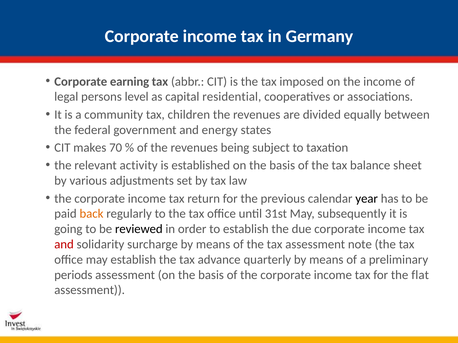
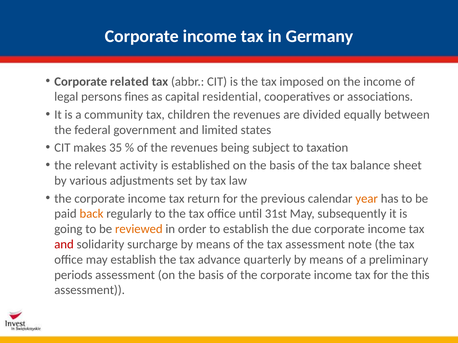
earning: earning -> related (129, 82)
level: level -> fines (137, 97)
energy: energy -> limited (220, 130)
70: 70 -> 35 (116, 148)
year colour: black -> orange (367, 199)
reviewed colour: black -> orange (139, 229)
flat: flat -> this (420, 275)
